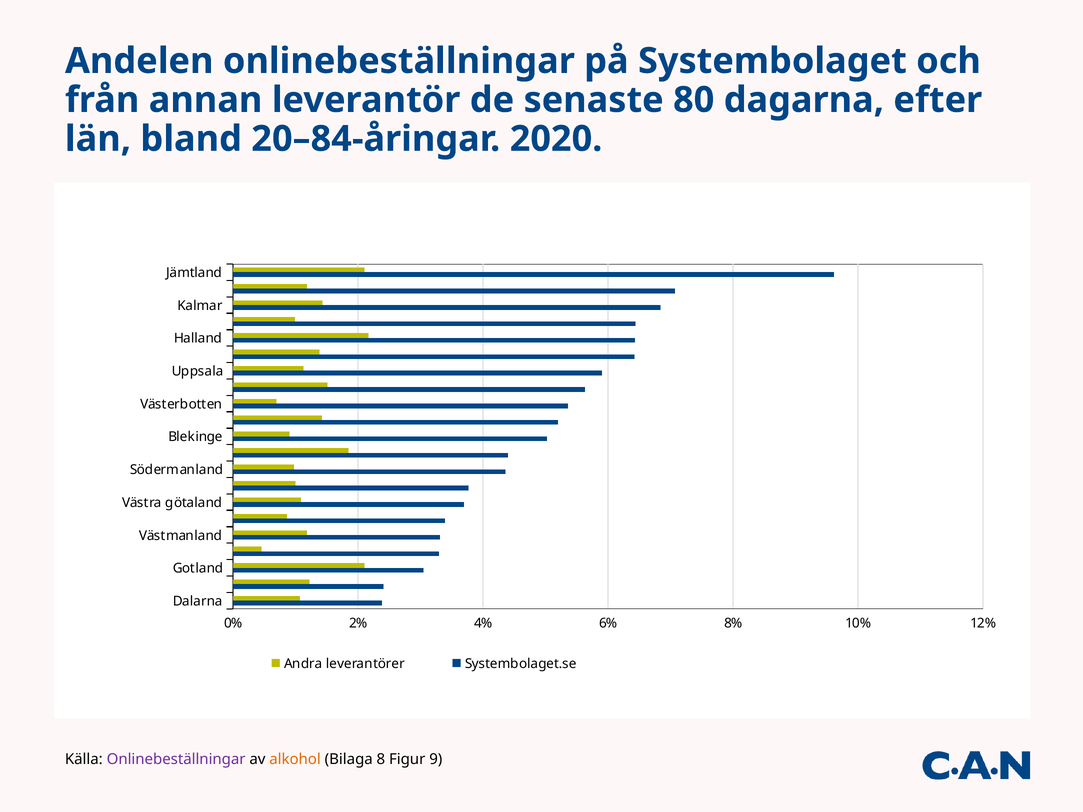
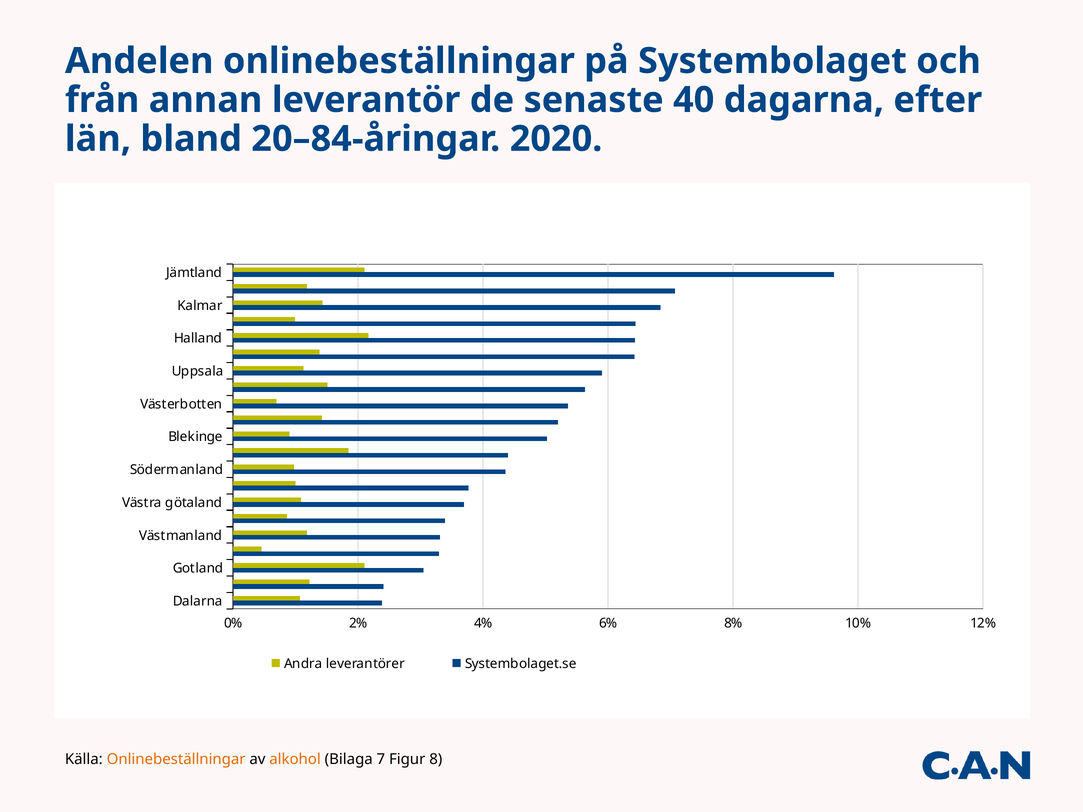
80: 80 -> 40 (694, 100)
Onlinebeställningar colour: purple -> orange (176, 759)
8: 8 -> 7 (381, 759)
9: 9 -> 8 (436, 759)
